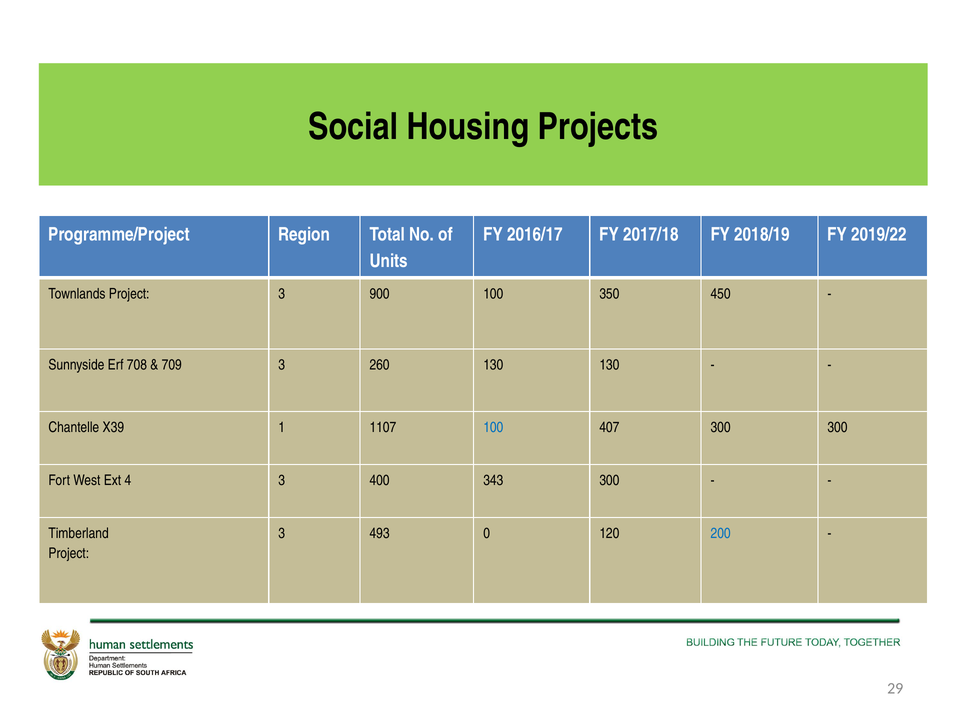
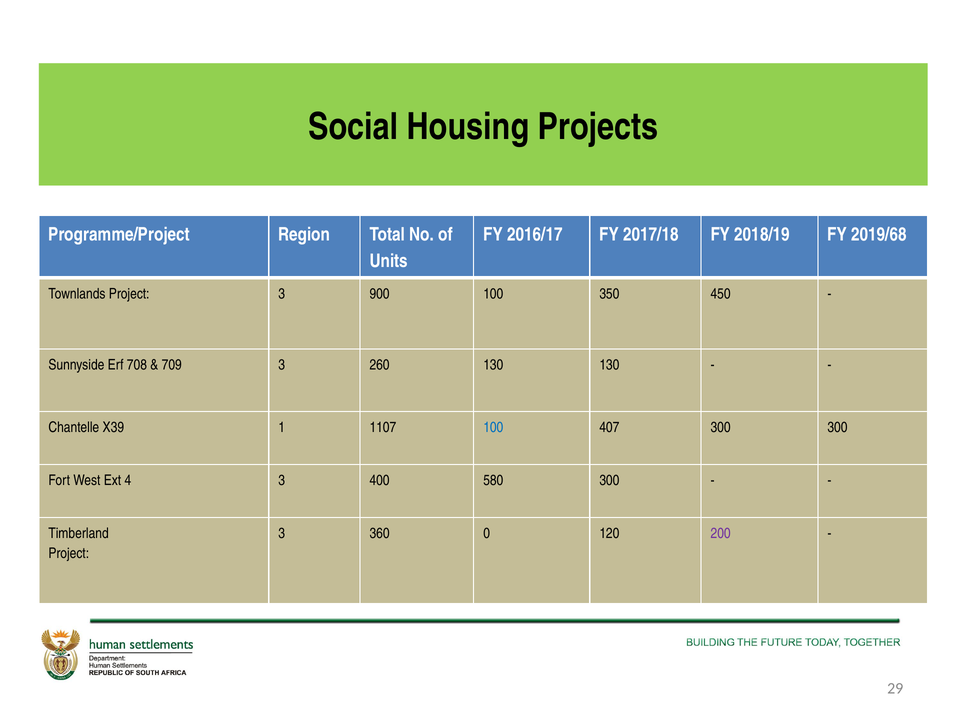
2019/22: 2019/22 -> 2019/68 (879, 234)
343: 343 -> 580 (493, 480)
493: 493 -> 360 (380, 533)
200 colour: blue -> purple (721, 533)
